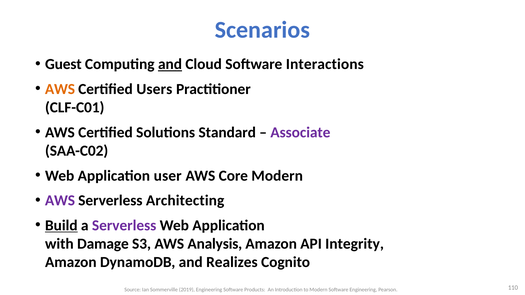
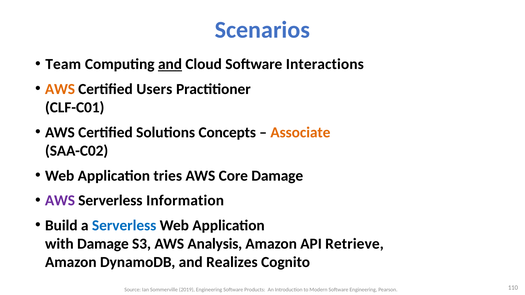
Guest: Guest -> Team (63, 64)
Standard: Standard -> Concepts (227, 132)
Associate colour: purple -> orange (300, 132)
user: user -> tries (168, 176)
Core Modern: Modern -> Damage (277, 176)
Architecting: Architecting -> Information (185, 201)
Build underline: present -> none (61, 226)
Serverless colour: purple -> blue (124, 226)
Integrity: Integrity -> Retrieve (354, 244)
